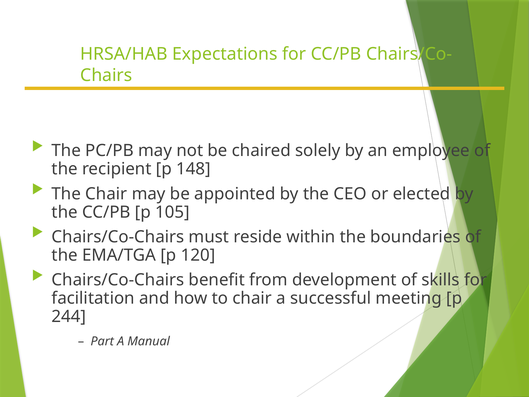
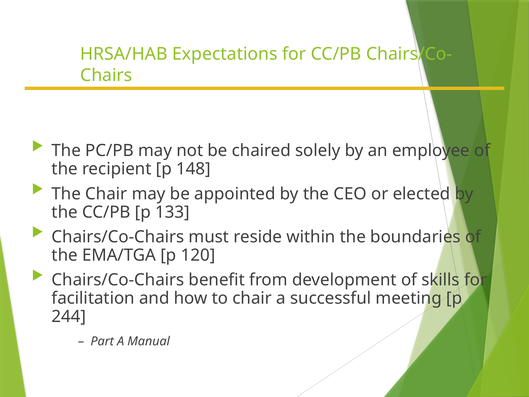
105: 105 -> 133 (173, 212)
